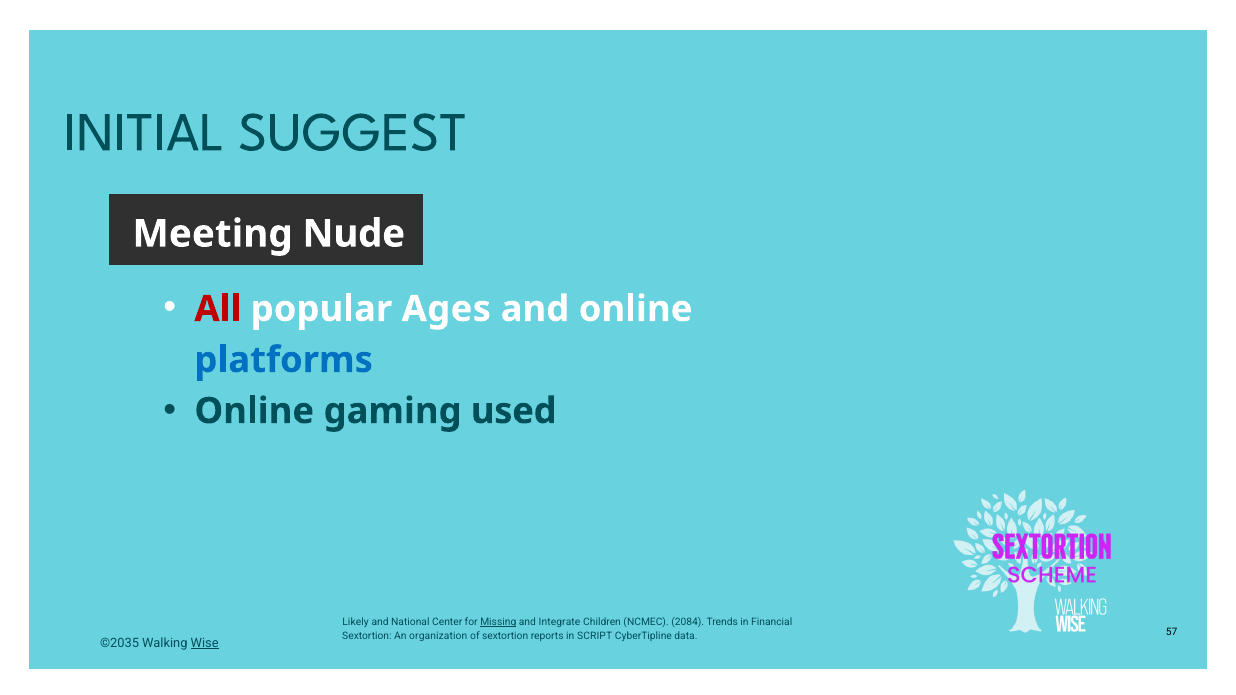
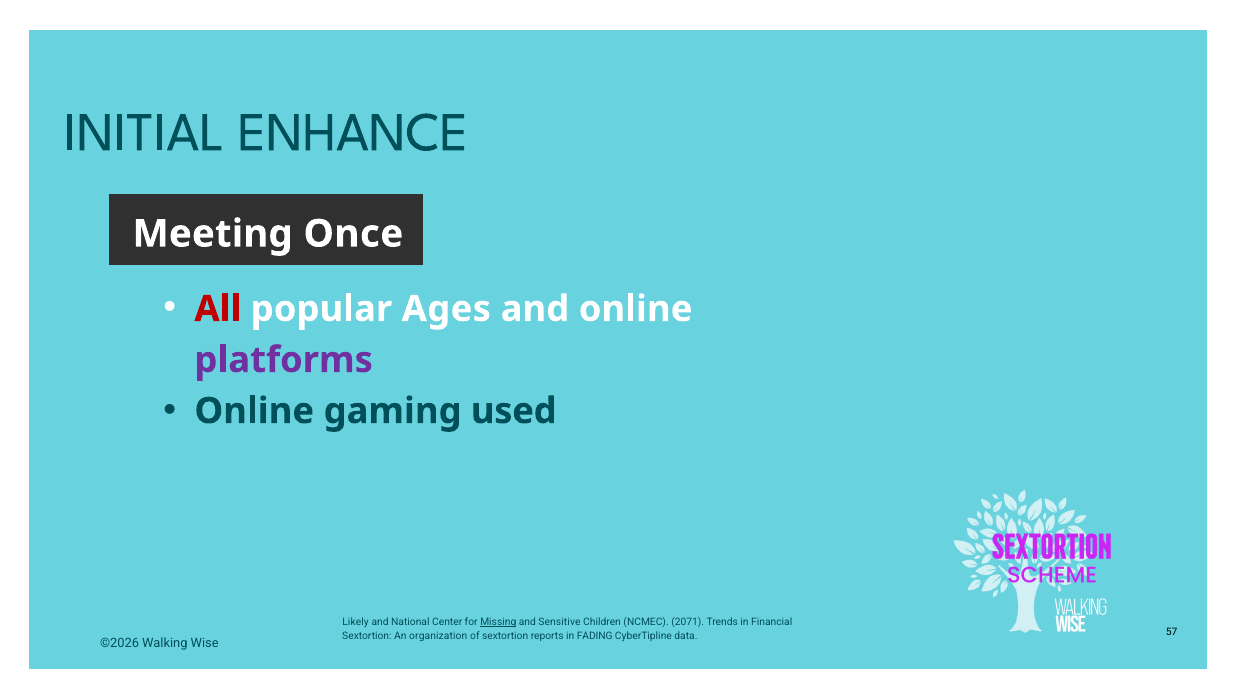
SUGGEST: SUGGEST -> ENHANCE (353, 132)
Nude: Nude -> Once (353, 234)
platforms colour: blue -> purple (284, 360)
Integrate: Integrate -> Sensitive (560, 622)
2084: 2084 -> 2071 (688, 622)
SCRIPT: SCRIPT -> FADING (595, 637)
©2035: ©2035 -> ©2026 (120, 643)
Wise underline: present -> none (205, 643)
